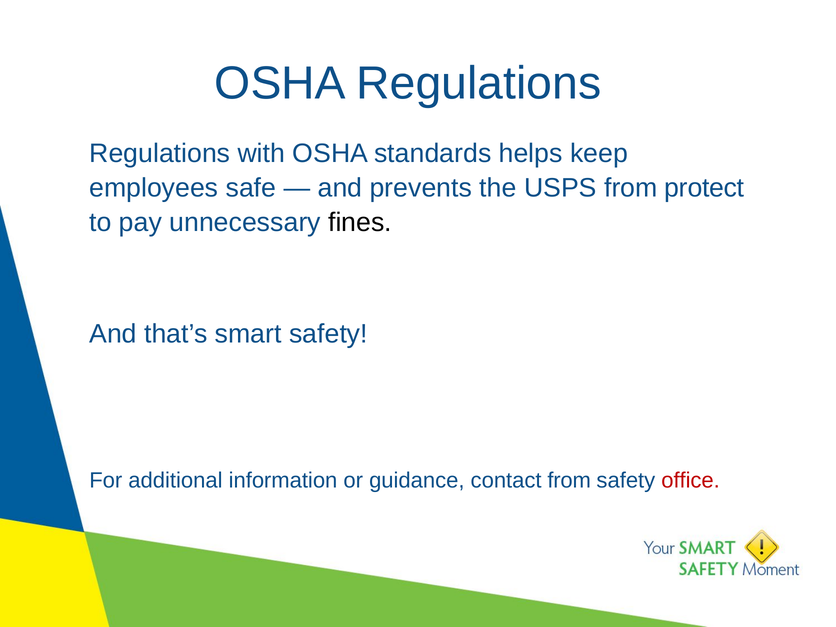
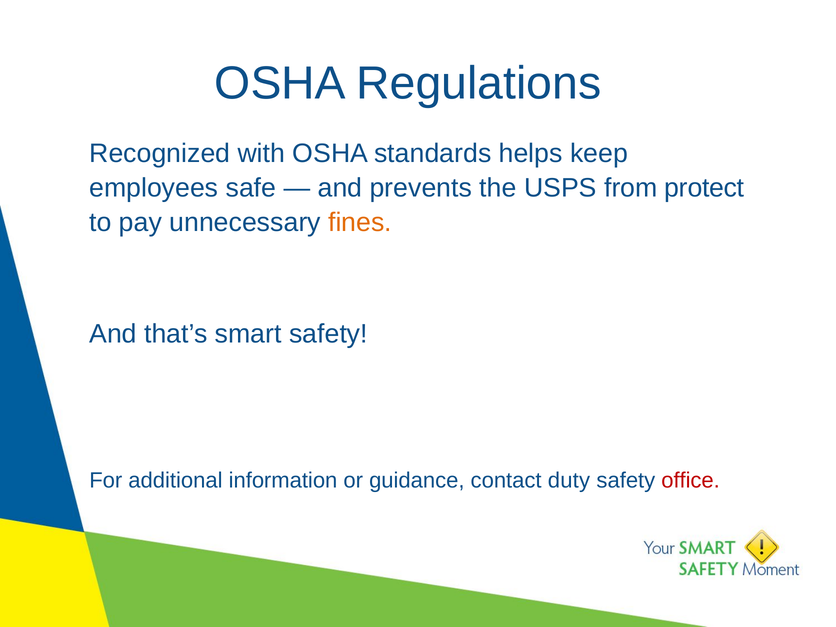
Regulations: Regulations -> Recognized (160, 153)
fines colour: black -> orange (360, 223)
contact from: from -> duty (569, 480)
